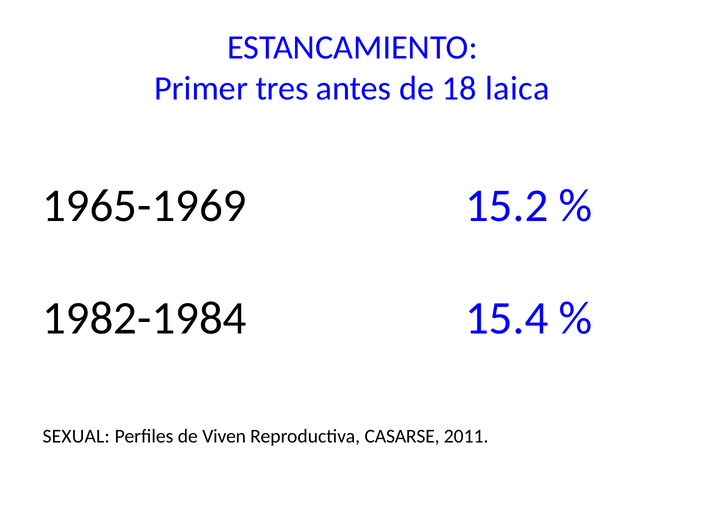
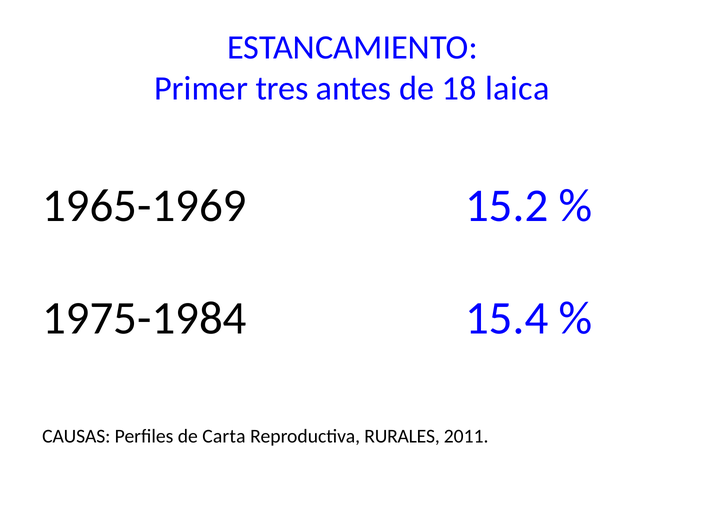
1982-1984: 1982-1984 -> 1975-1984 (144, 319)
SEXUAL: SEXUAL -> CAUSAS (76, 437)
Viven: Viven -> Carta (224, 437)
CASARSE: CASARSE -> RURALES (402, 437)
